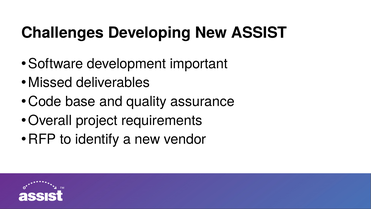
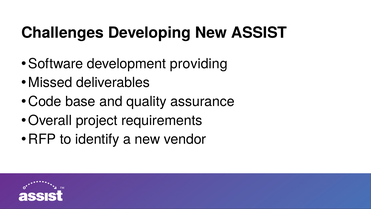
important: important -> providing (199, 64)
